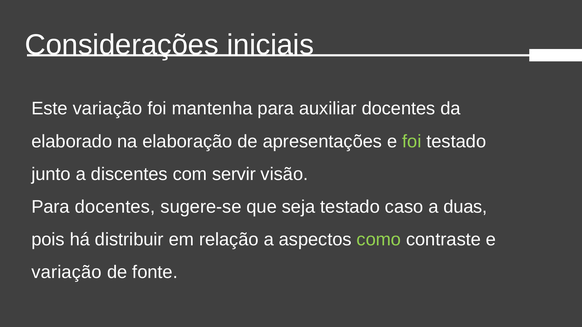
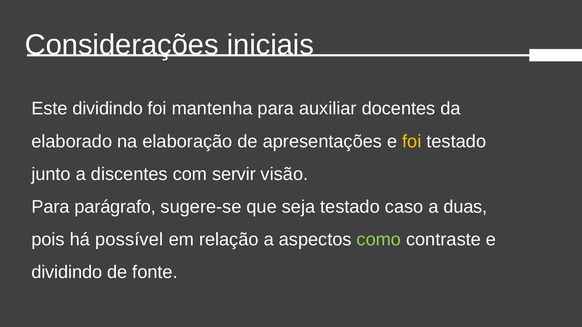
Este variação: variação -> dividindo (108, 109)
foi colour: light green -> yellow (412, 142)
Para docentes: docentes -> parágrafo (115, 207)
distribuir: distribuir -> possível (129, 240)
variação: variação -> dividindo (67, 272)
